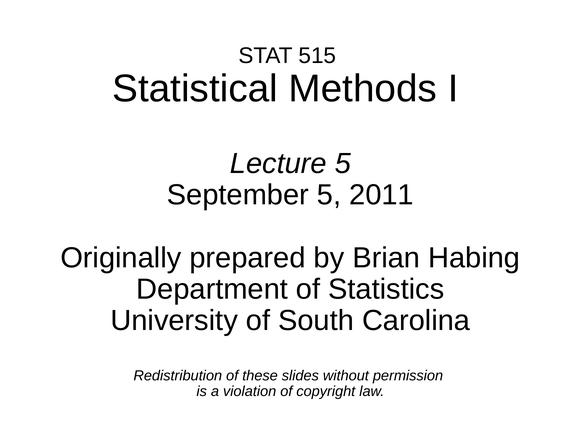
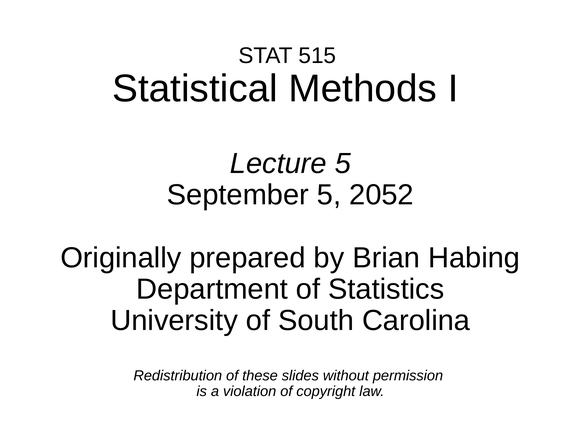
2011: 2011 -> 2052 (382, 195)
